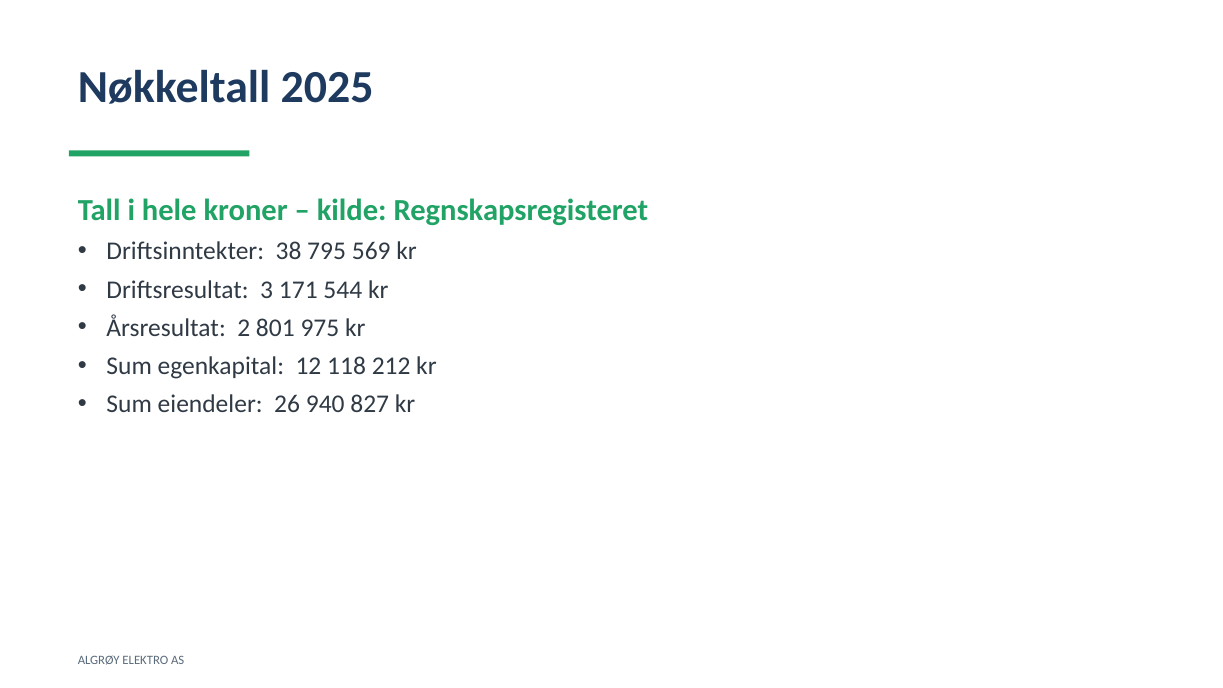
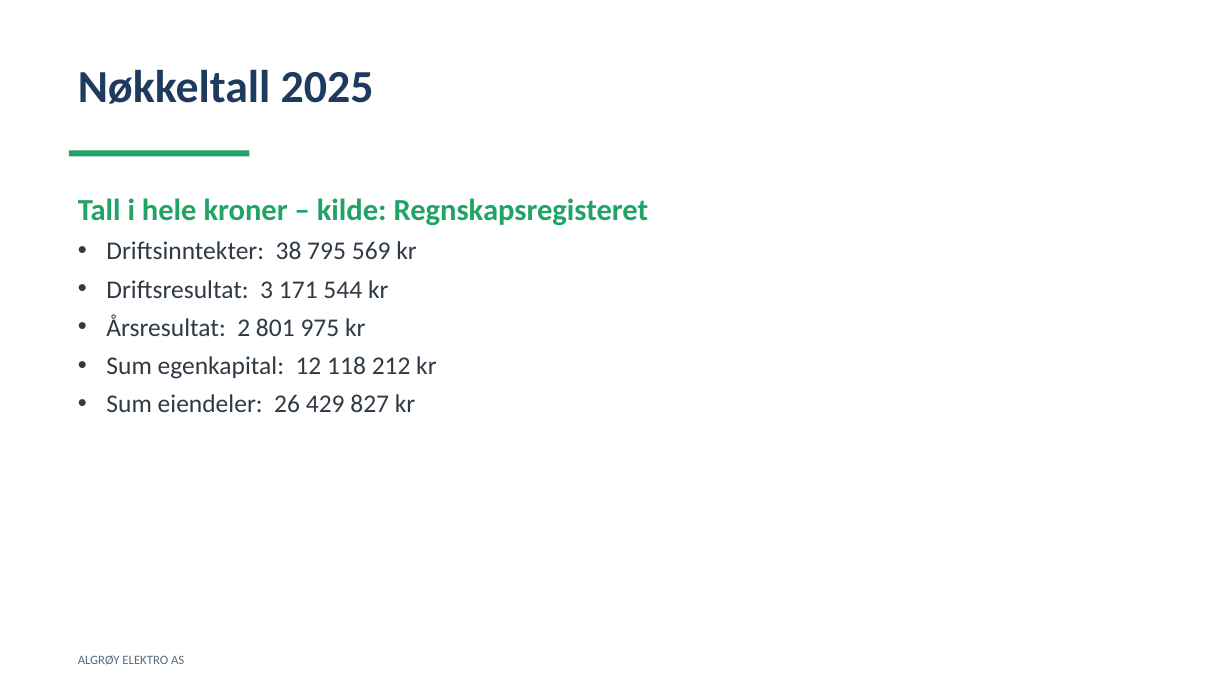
940: 940 -> 429 (325, 404)
